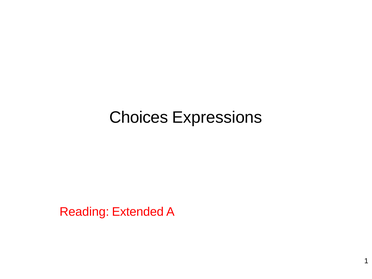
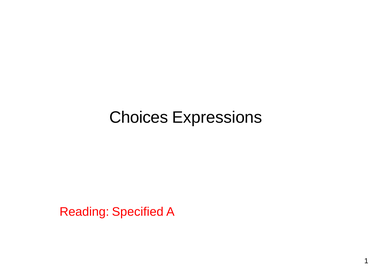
Extended: Extended -> Specified (138, 212)
